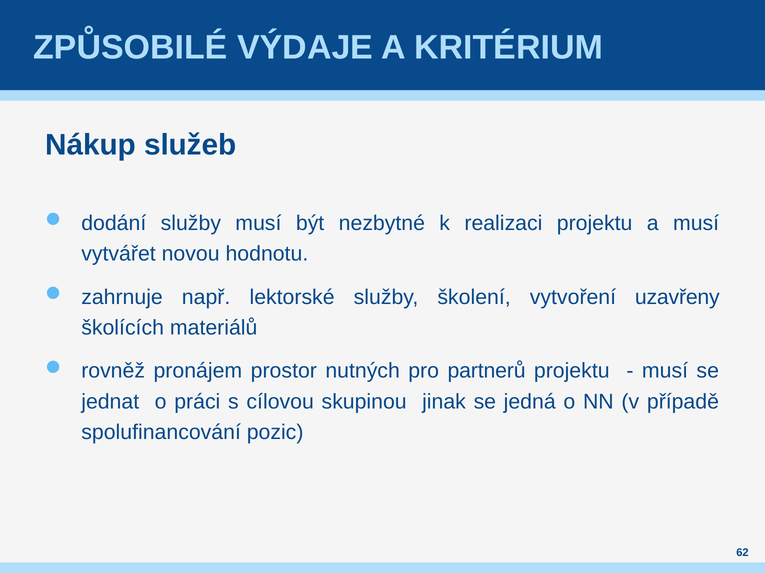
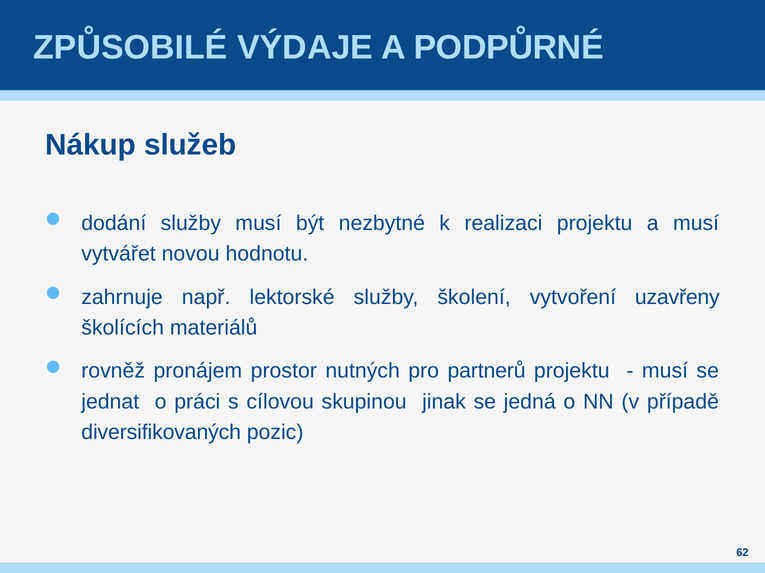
KRITÉRIUM: KRITÉRIUM -> PODPŮRNÉ (509, 48)
spolufinancování: spolufinancování -> diversifikovaných (161, 433)
